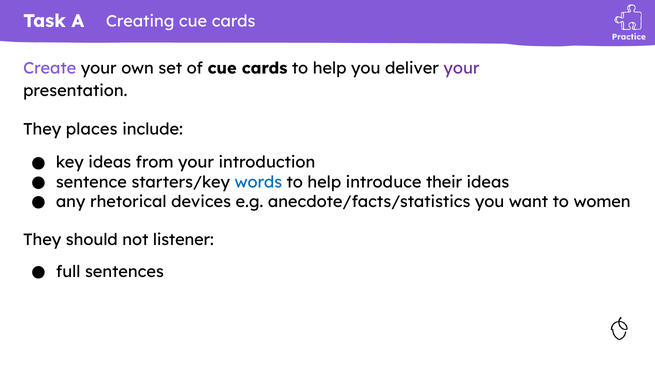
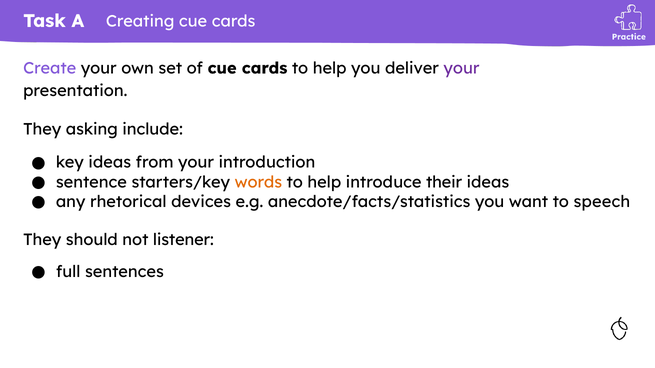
places: places -> asking (92, 129)
words colour: blue -> orange (258, 182)
women: women -> speech (602, 202)
